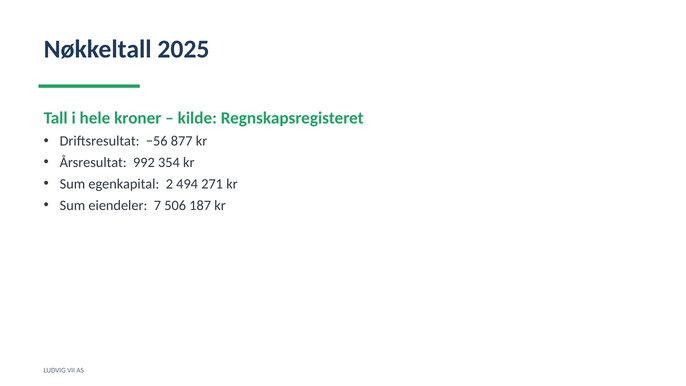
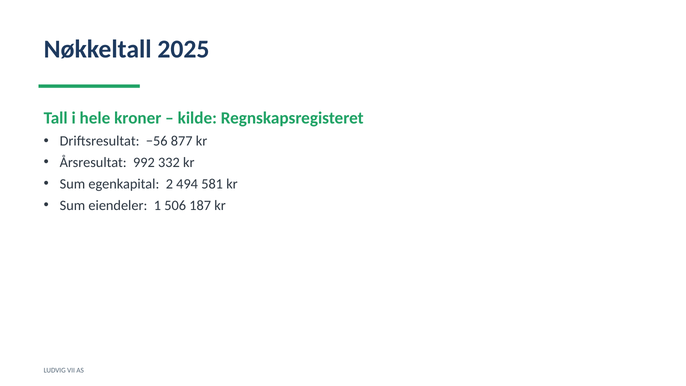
354: 354 -> 332 (169, 163)
271: 271 -> 581 (212, 184)
7: 7 -> 1 (157, 205)
